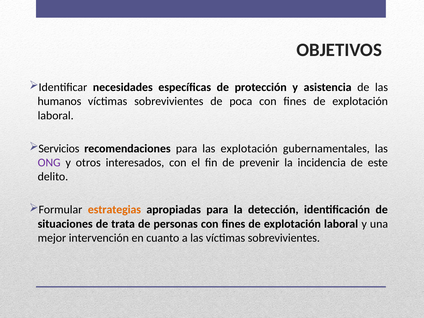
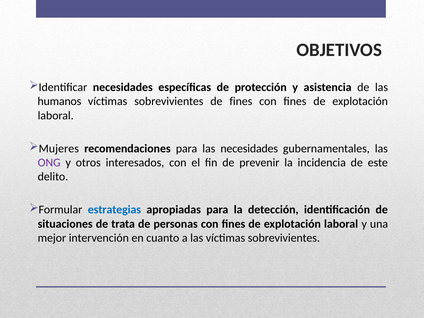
de poca: poca -> fines (241, 101)
Servicios: Servicios -> Mujeres (59, 148)
las explotación: explotación -> necesidades (249, 148)
estrategias colour: orange -> blue (114, 210)
